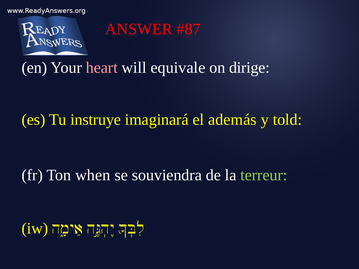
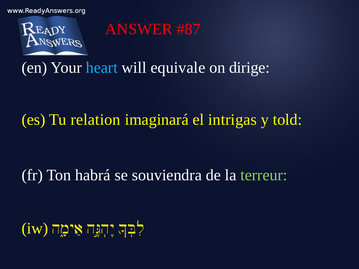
heart colour: pink -> light blue (102, 68)
instruye: instruye -> relation (96, 120)
además: además -> intrigas (232, 120)
when: when -> habrá (93, 175)
